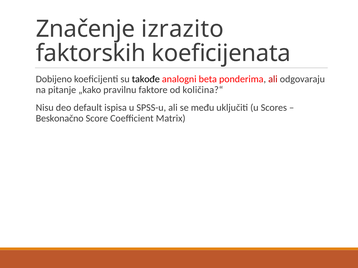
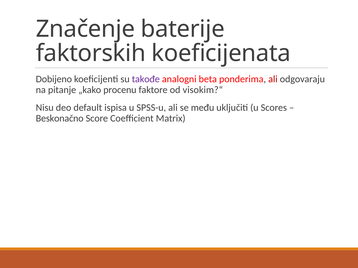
izrazito: izrazito -> baterije (183, 29)
takođe colour: black -> purple (146, 79)
pravilnu: pravilnu -> procenu (120, 90)
količina?“: količina?“ -> visokim?“ (203, 90)
